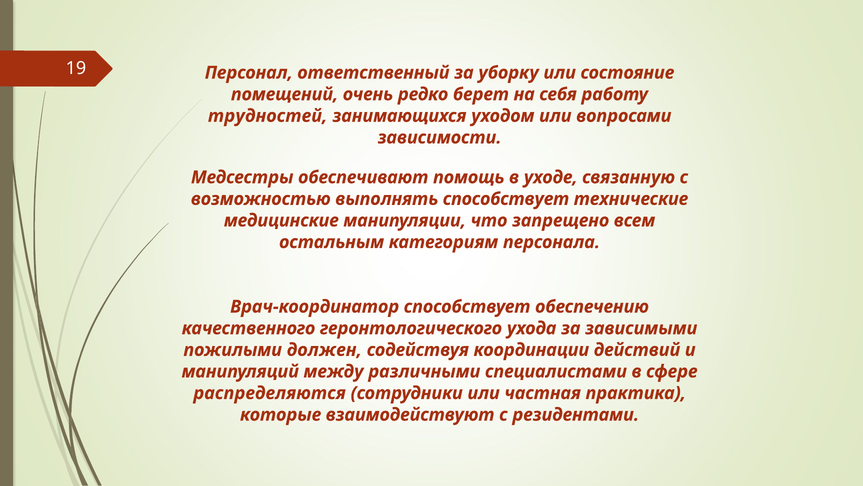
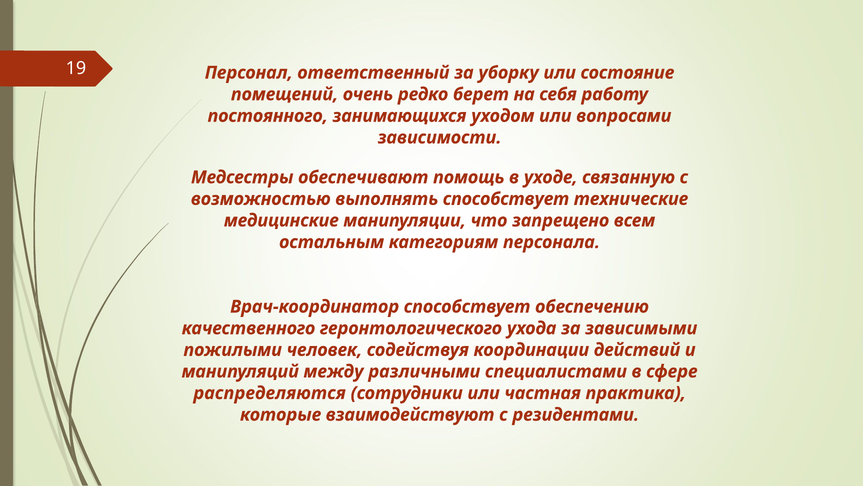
трудностей: трудностей -> постоянного (268, 116)
должен: должен -> человек (324, 350)
